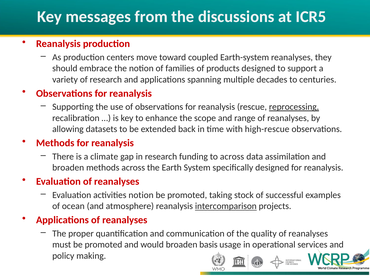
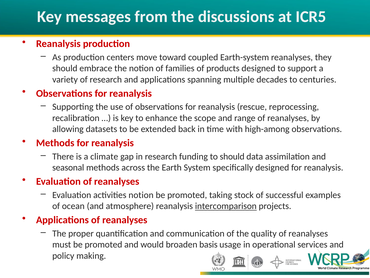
reprocessing underline: present -> none (294, 107)
high-rescue: high-rescue -> high-among (267, 129)
to across: across -> should (232, 156)
broaden: broaden -> seasonal (68, 167)
